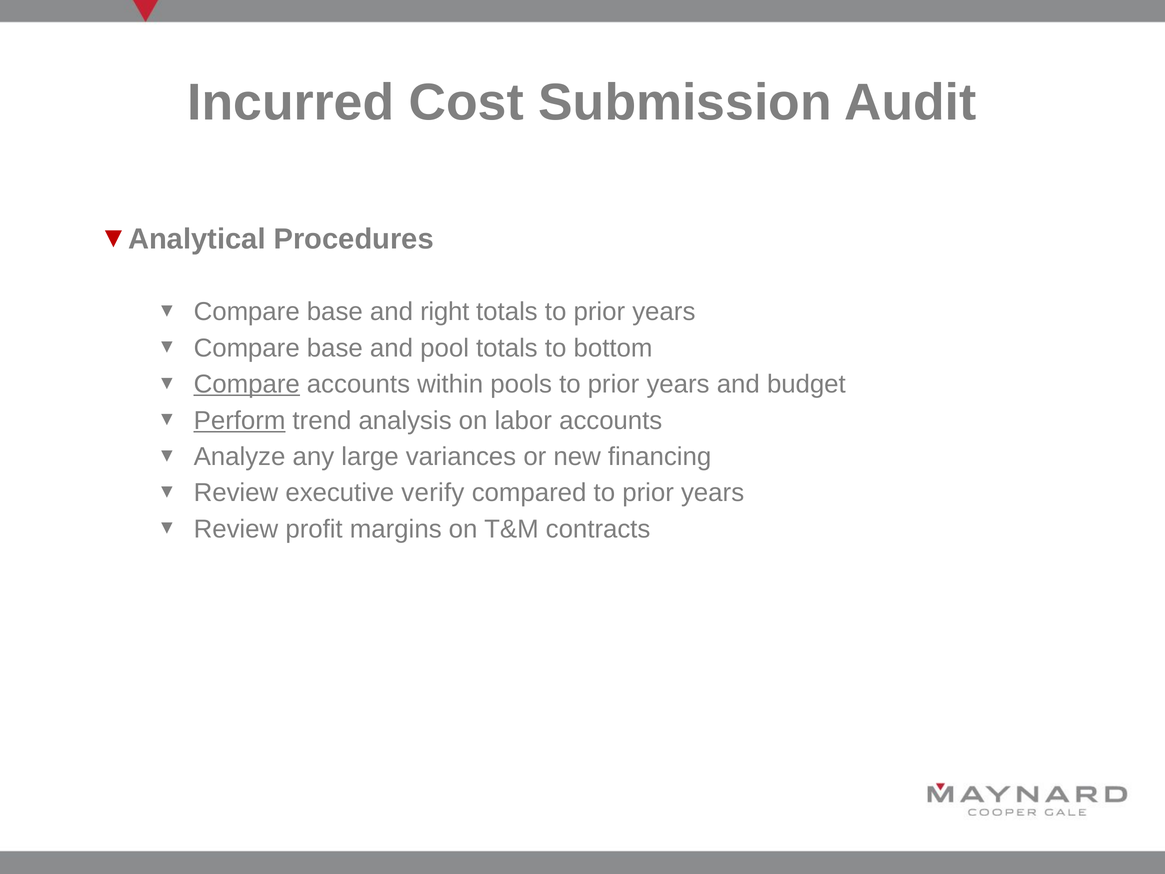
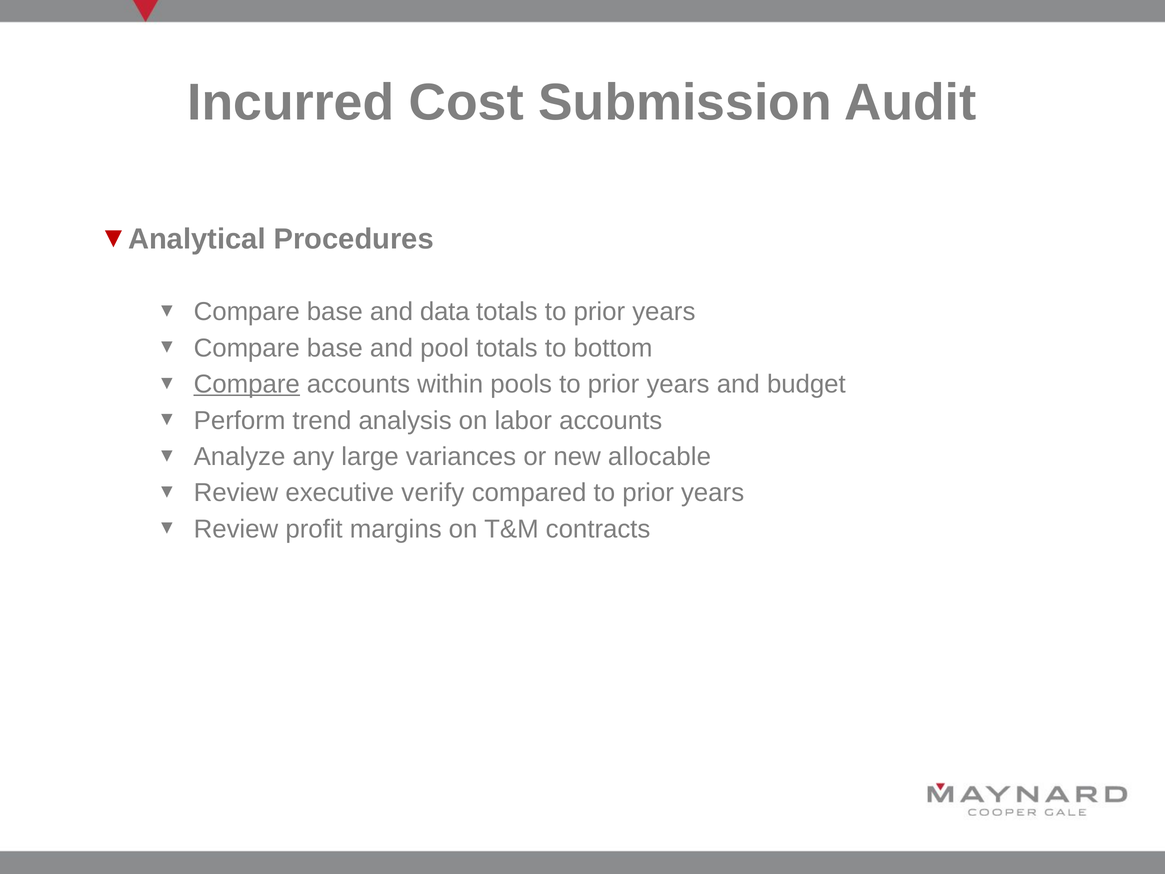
right: right -> data (445, 312)
Perform underline: present -> none (240, 420)
financing: financing -> allocable (660, 457)
